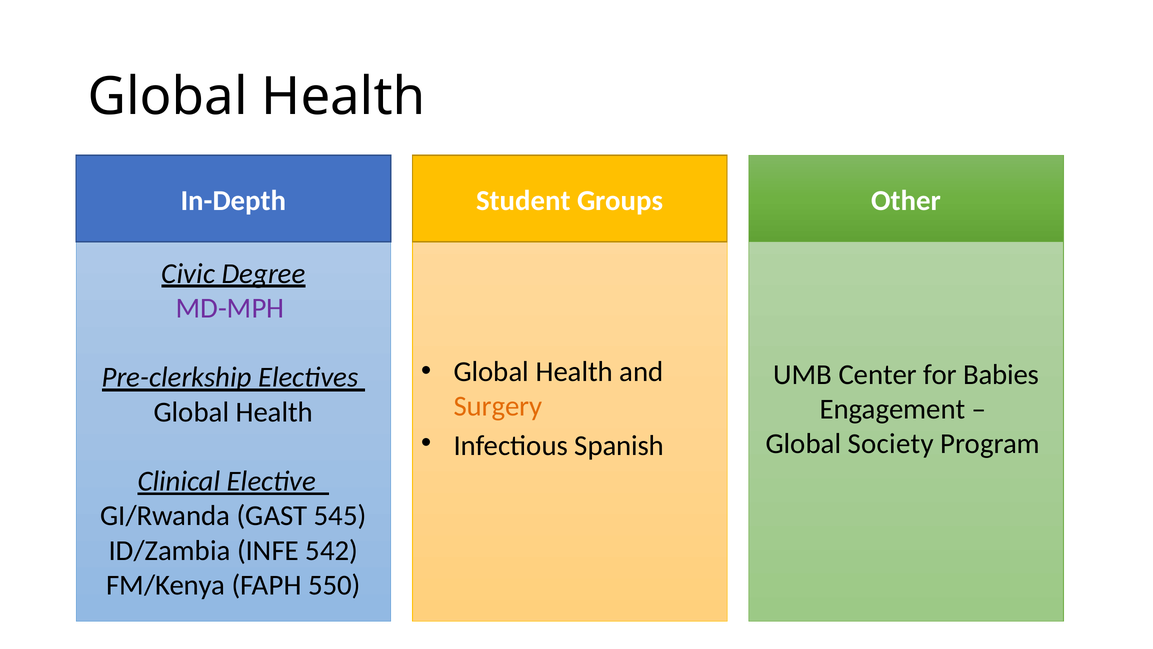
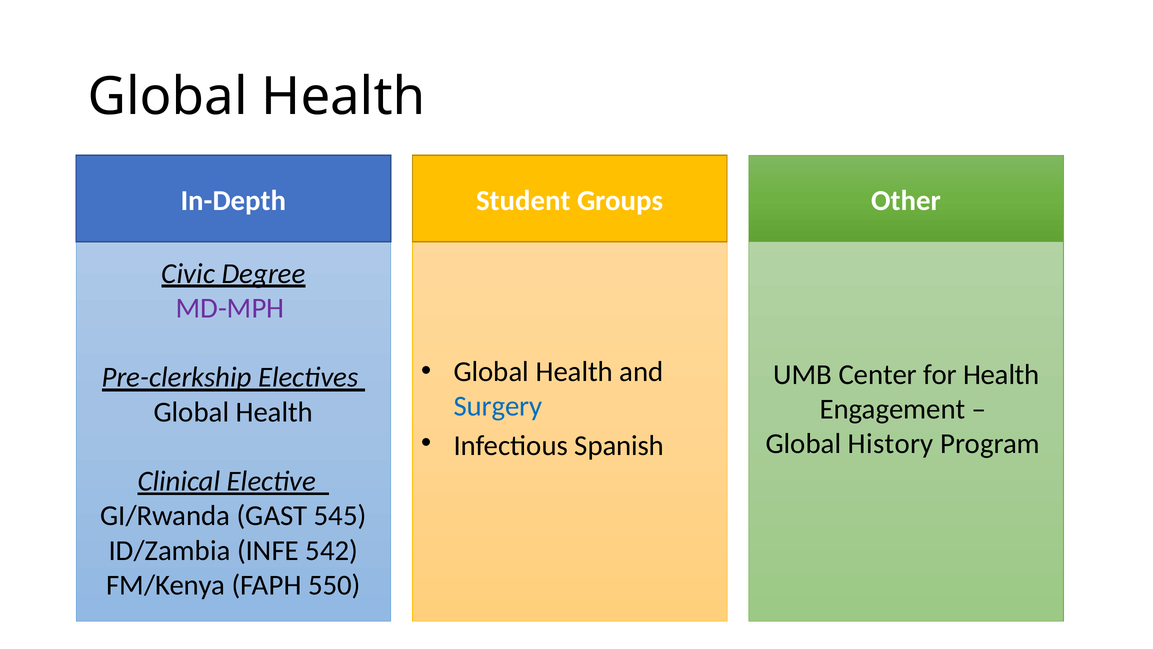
for Babies: Babies -> Health (1001, 374)
Surgery colour: orange -> blue (498, 406)
Society: Society -> History (891, 443)
